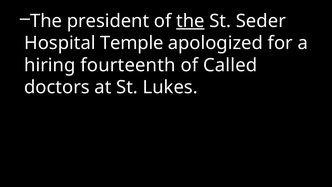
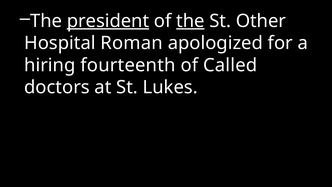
president underline: none -> present (108, 21)
Seder: Seder -> Other (261, 21)
Temple: Temple -> Roman (132, 43)
